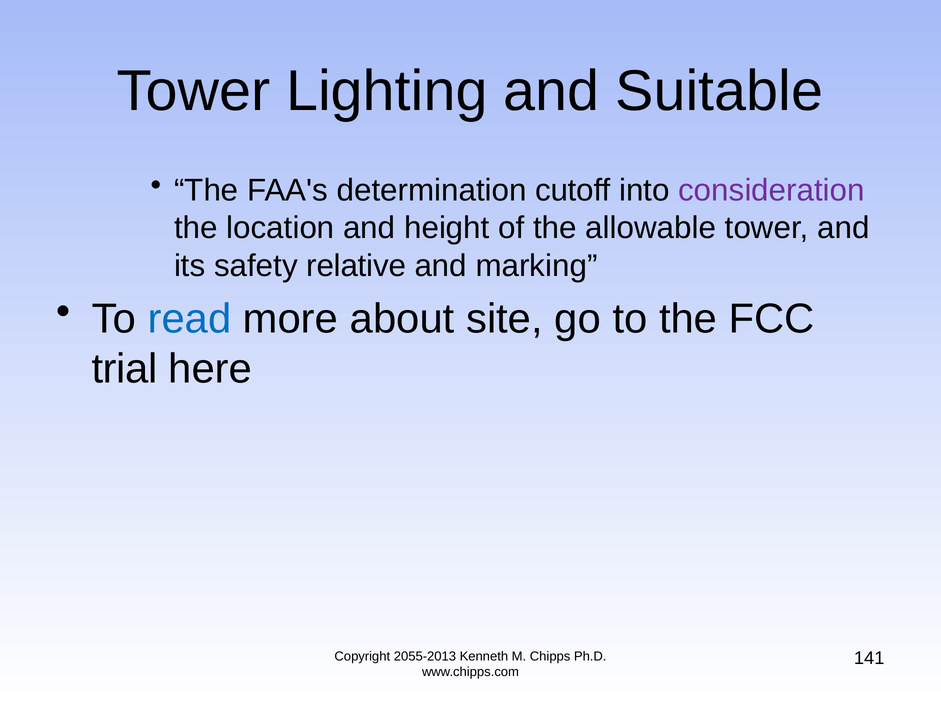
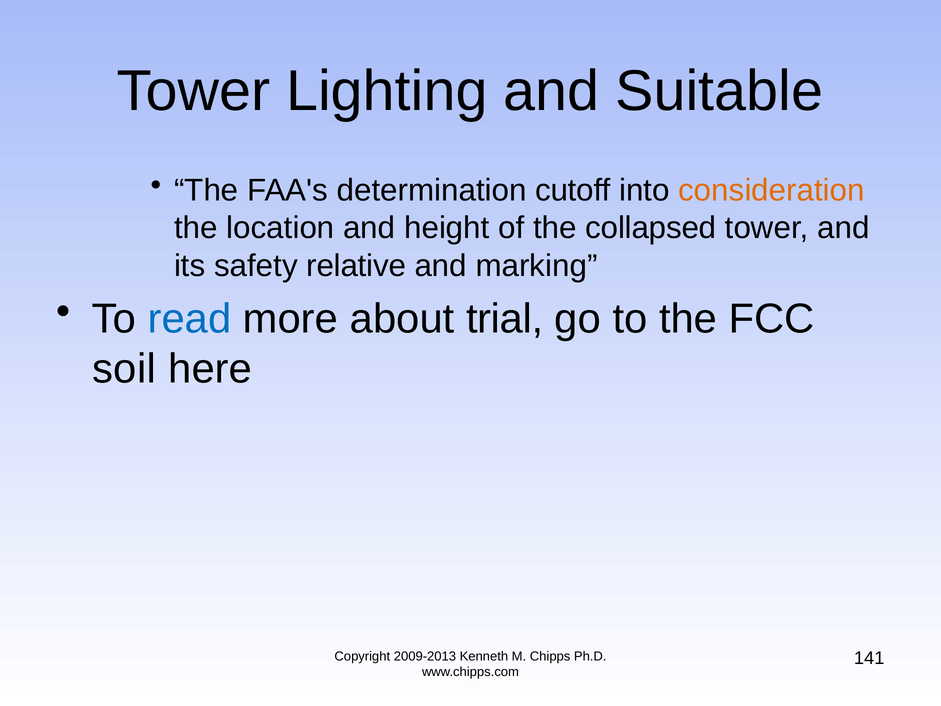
consideration colour: purple -> orange (772, 190)
allowable: allowable -> collapsed (651, 228)
site: site -> trial (505, 319)
trial: trial -> soil (124, 369)
2055-2013: 2055-2013 -> 2009-2013 (425, 656)
